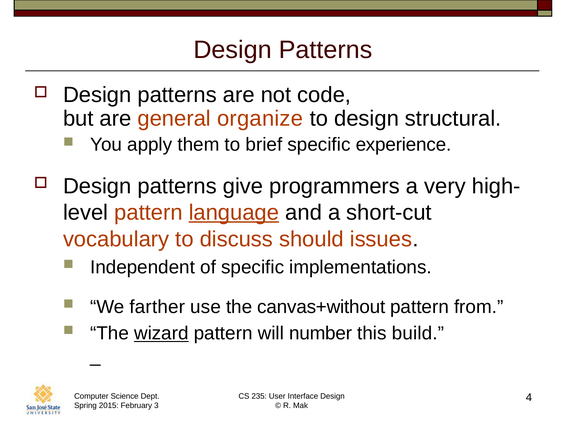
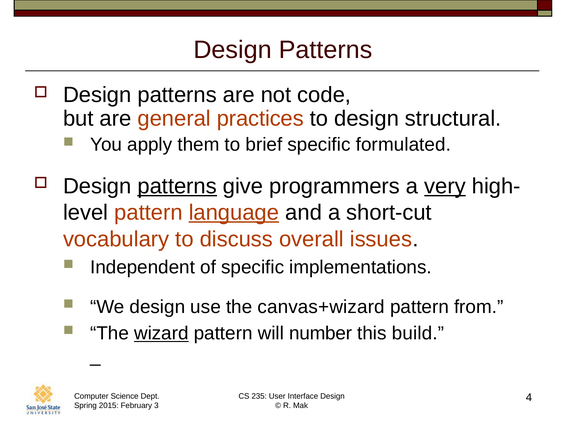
organize: organize -> practices (260, 119)
experience: experience -> formulated (403, 144)
patterns underline: none -> present (177, 186)
very underline: none -> present (445, 186)
should: should -> overall (311, 239)
We farther: farther -> design (157, 306)
canvas+without: canvas+without -> canvas+wizard (321, 306)
